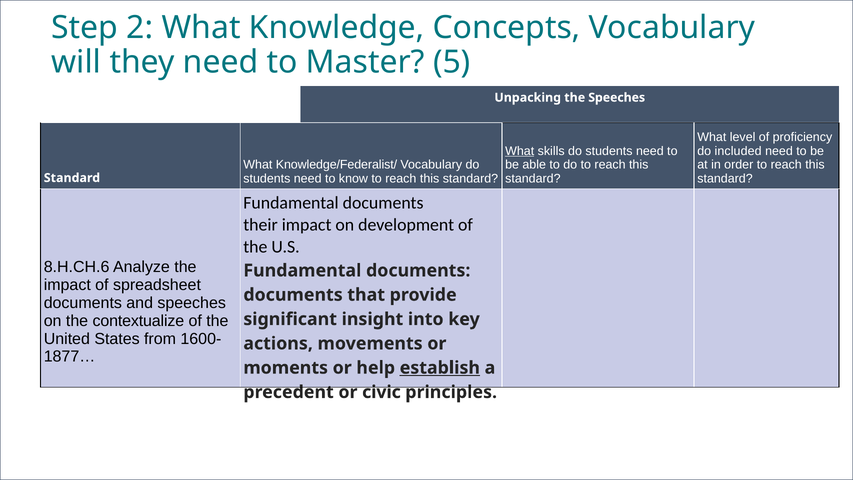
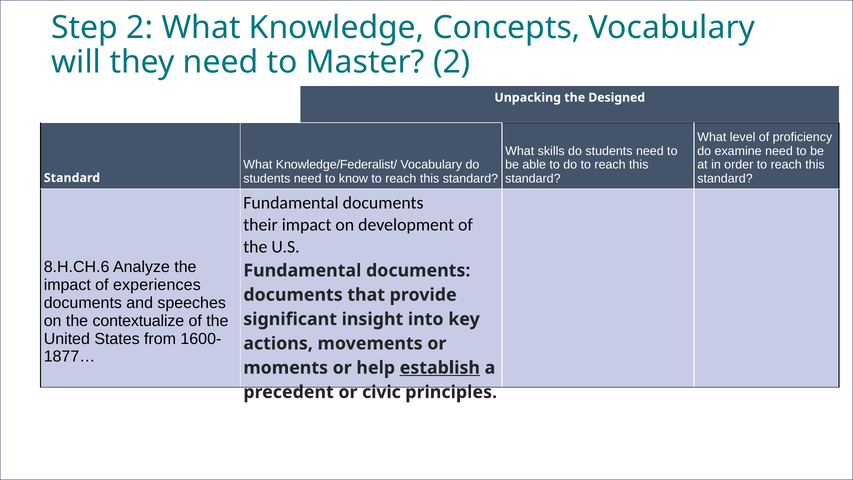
Master 5: 5 -> 2 (452, 62)
the Speeches: Speeches -> Designed (617, 98)
What underline: present -> none (520, 151)
included: included -> examine (738, 151)
spreadsheet: spreadsheet -> experiences (157, 285)
